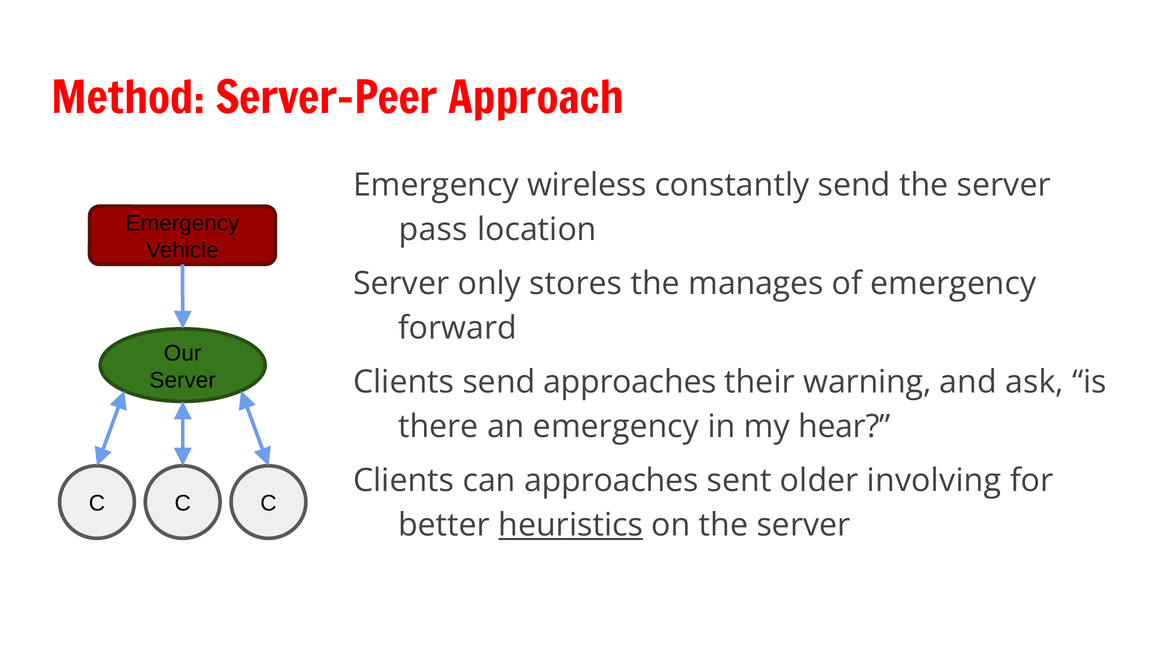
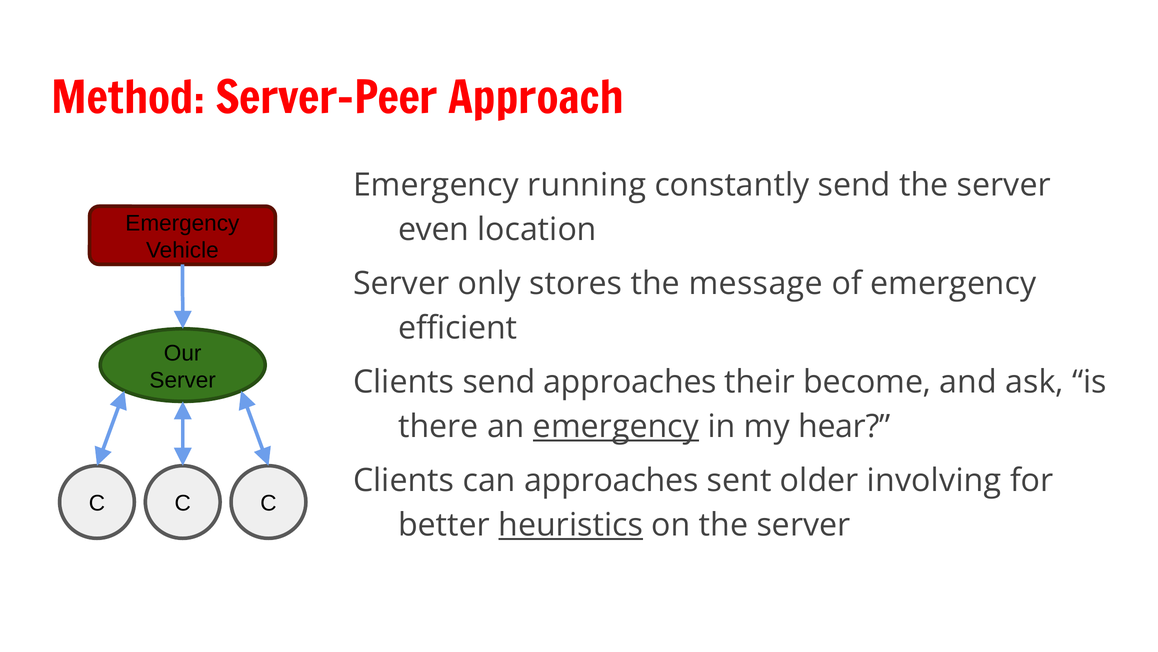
wireless: wireless -> running (587, 185)
pass: pass -> even (434, 229)
manages: manages -> message (756, 283)
forward: forward -> efficient (458, 328)
warning: warning -> become (867, 382)
emergency underline: none -> present (616, 426)
